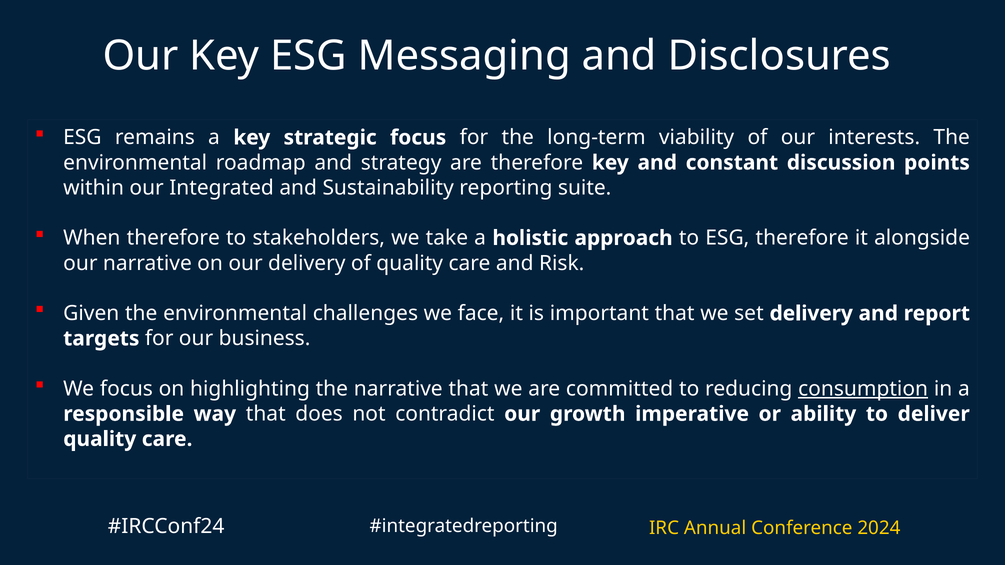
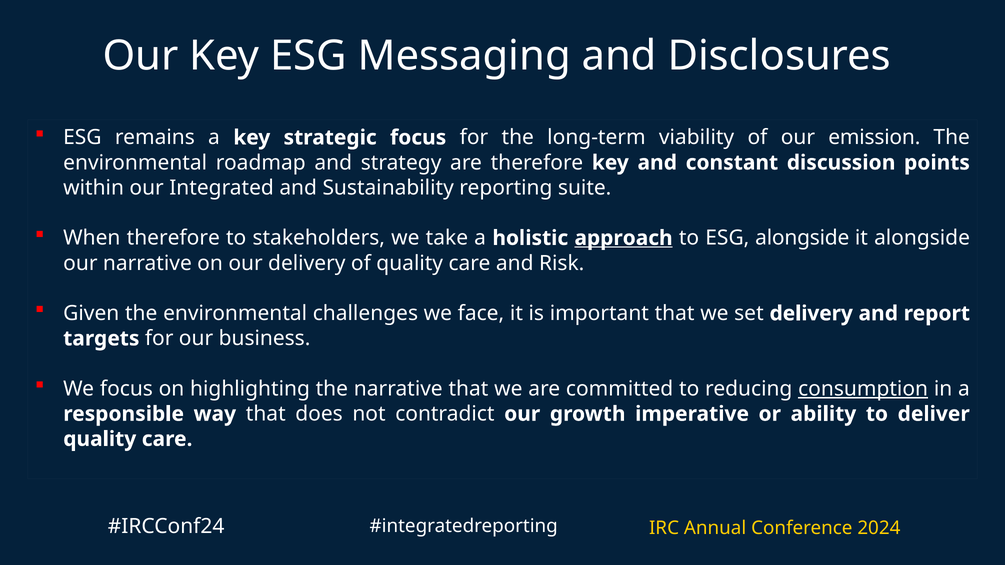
interests: interests -> emission (874, 138)
approach underline: none -> present (624, 238)
ESG therefore: therefore -> alongside (802, 238)
